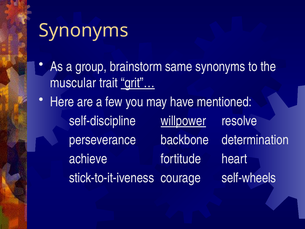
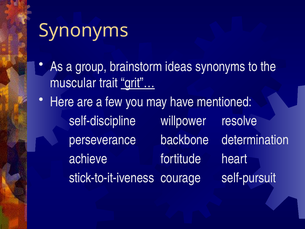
same: same -> ideas (179, 67)
willpower underline: present -> none (183, 121)
self-wheels: self-wheels -> self-pursuit (249, 178)
